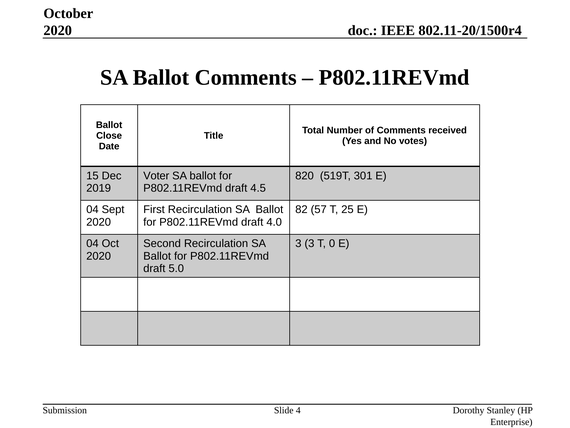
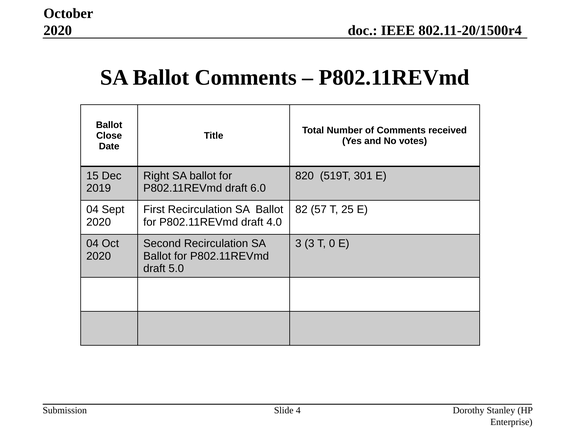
Voter: Voter -> Right (156, 176)
4.5: 4.5 -> 6.0 (258, 188)
